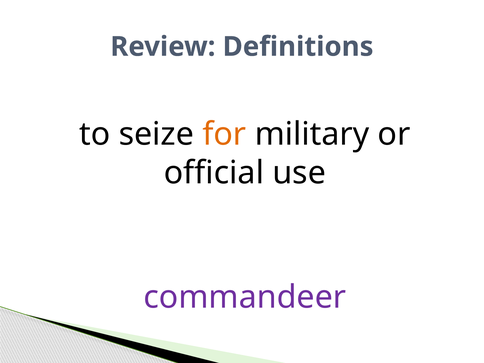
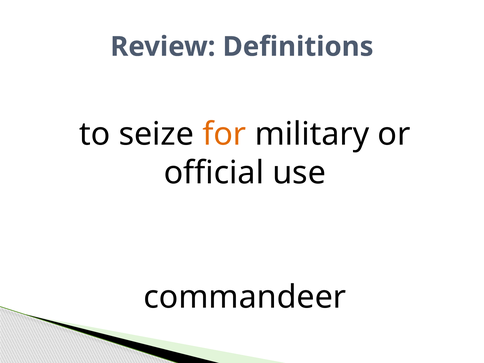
commandeer colour: purple -> black (245, 297)
